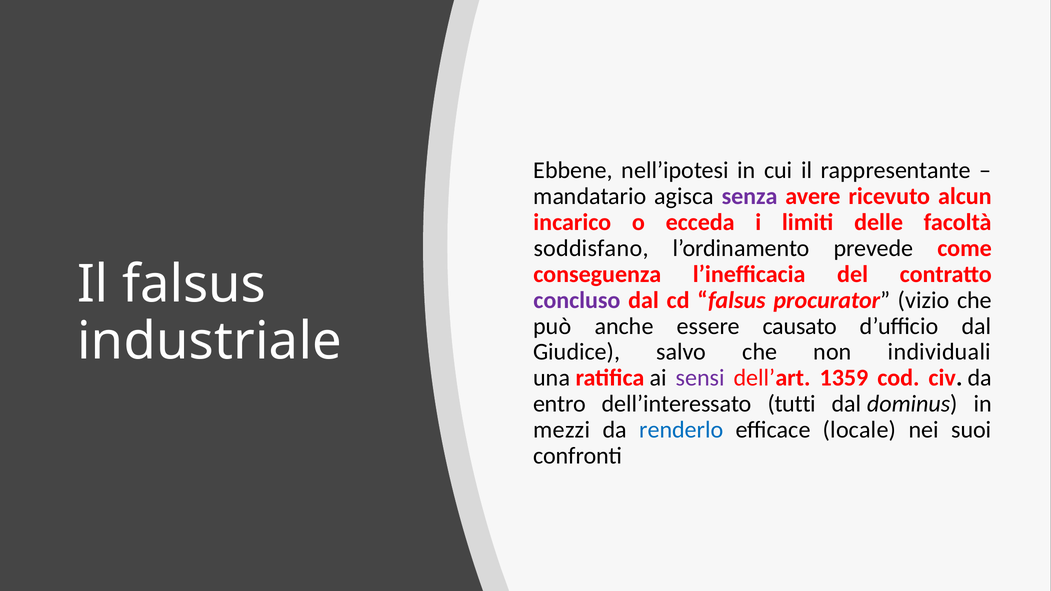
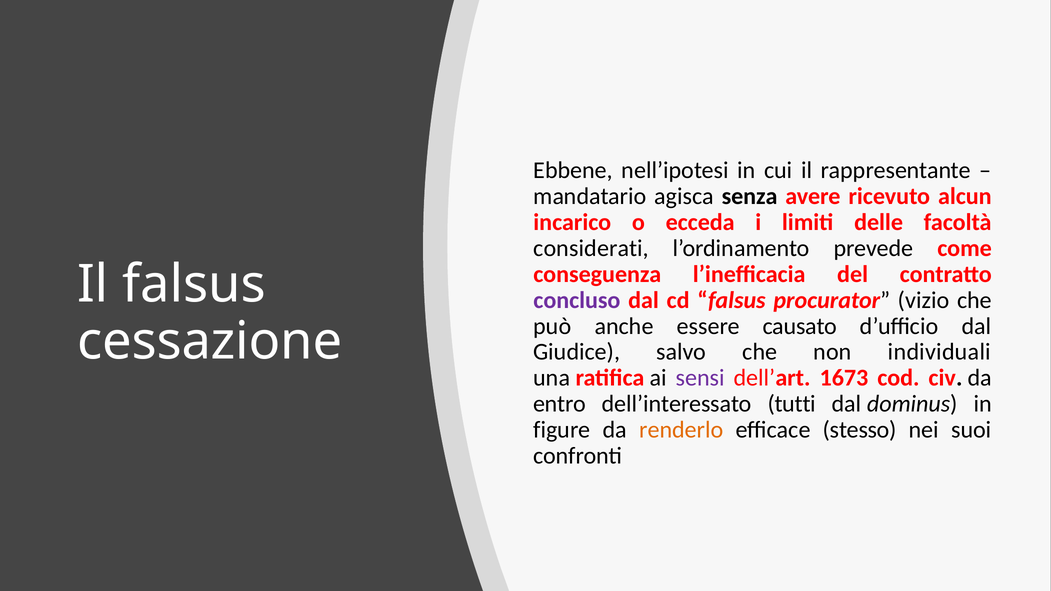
senza colour: purple -> black (750, 196)
soddisfano: soddisfano -> considerati (591, 248)
industriale: industriale -> cessazione (210, 341)
1359: 1359 -> 1673 (844, 378)
mezzi: mezzi -> figure (562, 430)
renderlo colour: blue -> orange (681, 430)
locale: locale -> stesso (860, 430)
